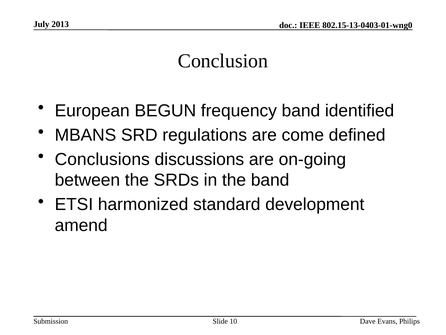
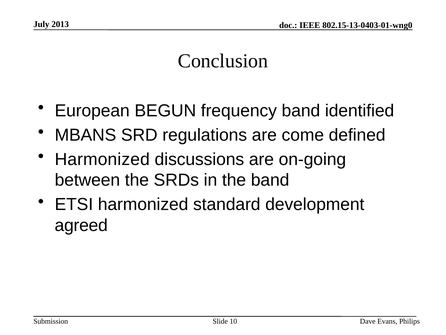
Conclusions: Conclusions -> Harmonized (102, 159)
amend: amend -> agreed (81, 225)
